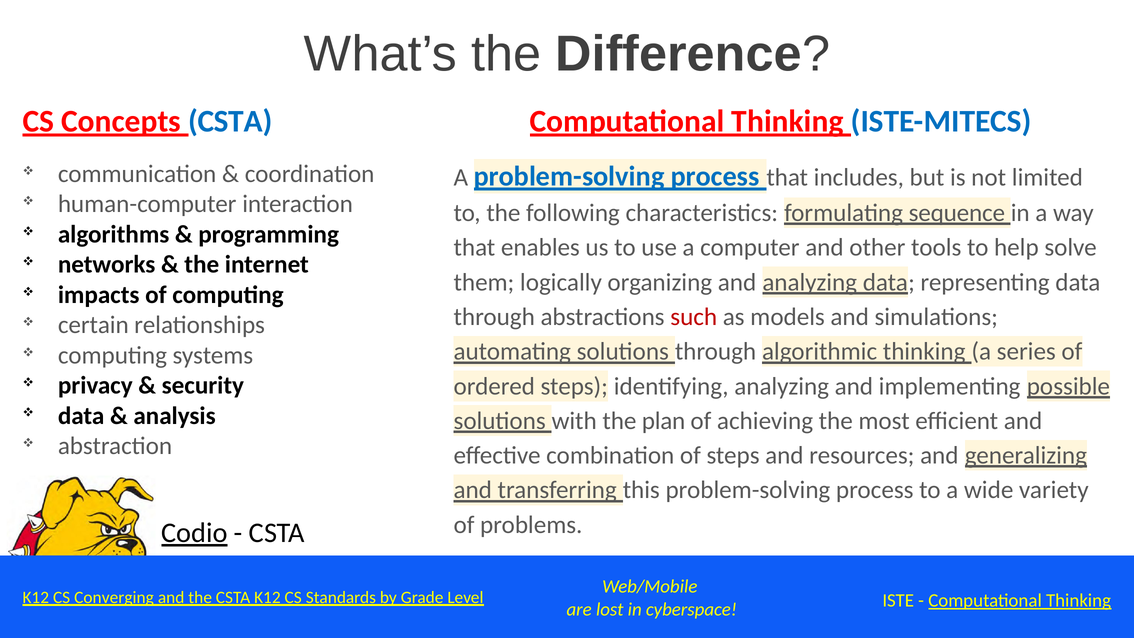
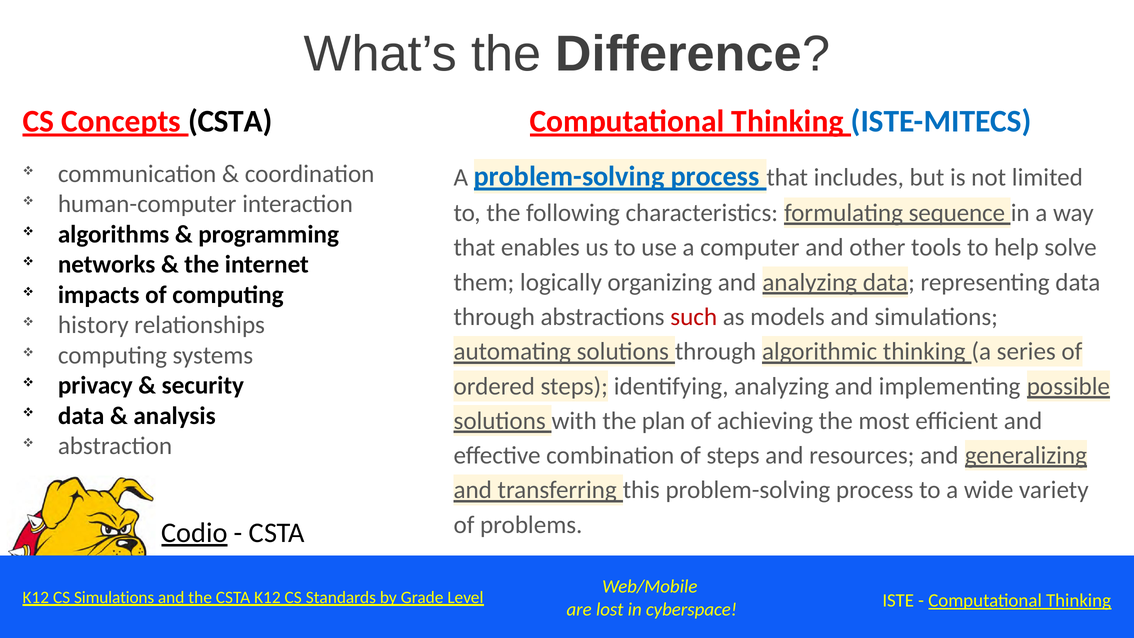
CSTA colour: blue -> black (230, 121)
certain: certain -> history (93, 325)
CS Converging: Converging -> Simulations (114, 597)
